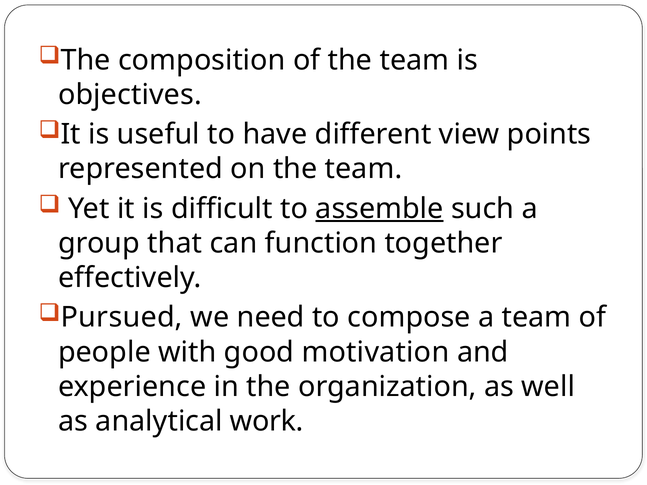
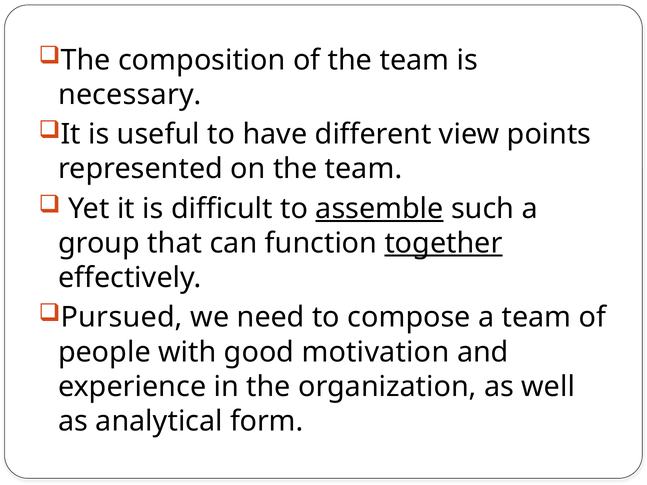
objectives: objectives -> necessary (130, 95)
together underline: none -> present (444, 243)
work: work -> form (267, 421)
